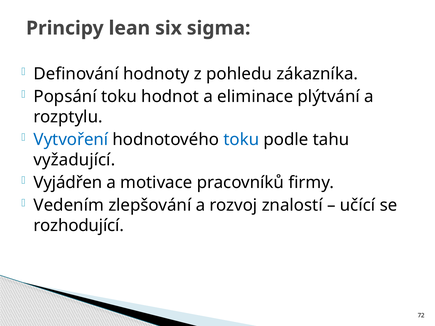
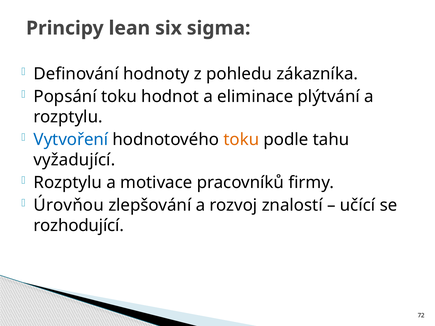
toku colour: blue -> orange (241, 140)
Vyjádřen: Vyjádřen -> Rozptylu (68, 183)
Vedením: Vedením -> Úrovňou (69, 205)
